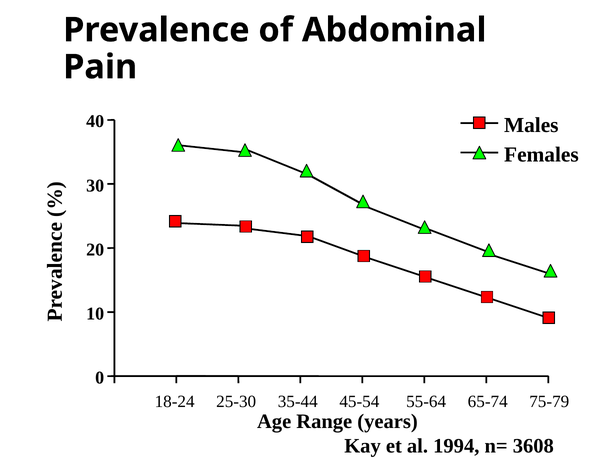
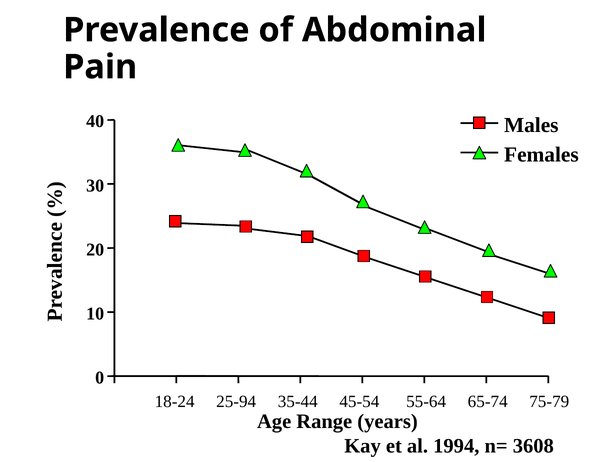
25-30: 25-30 -> 25-94 (236, 402)
